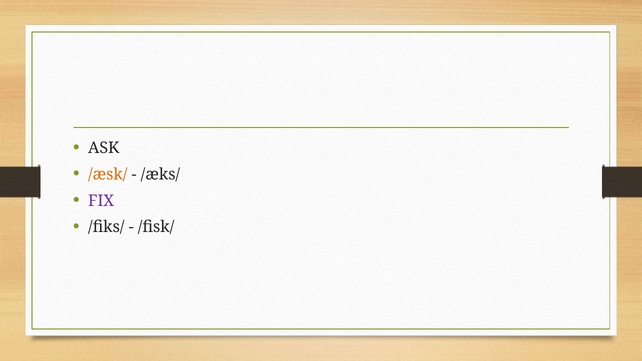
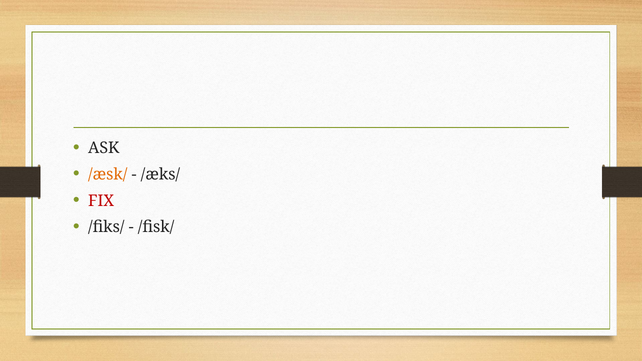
FIX colour: purple -> red (101, 201)
